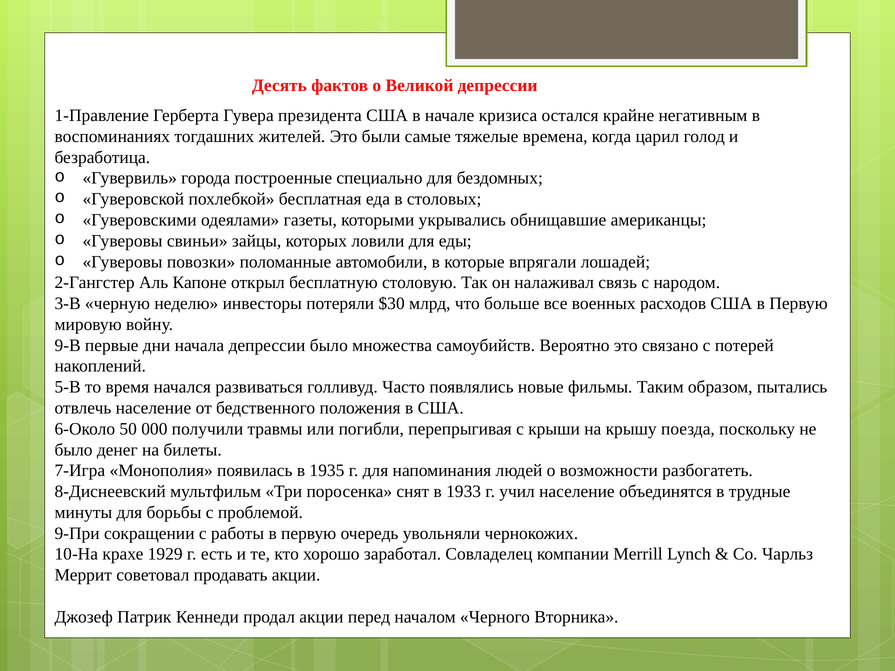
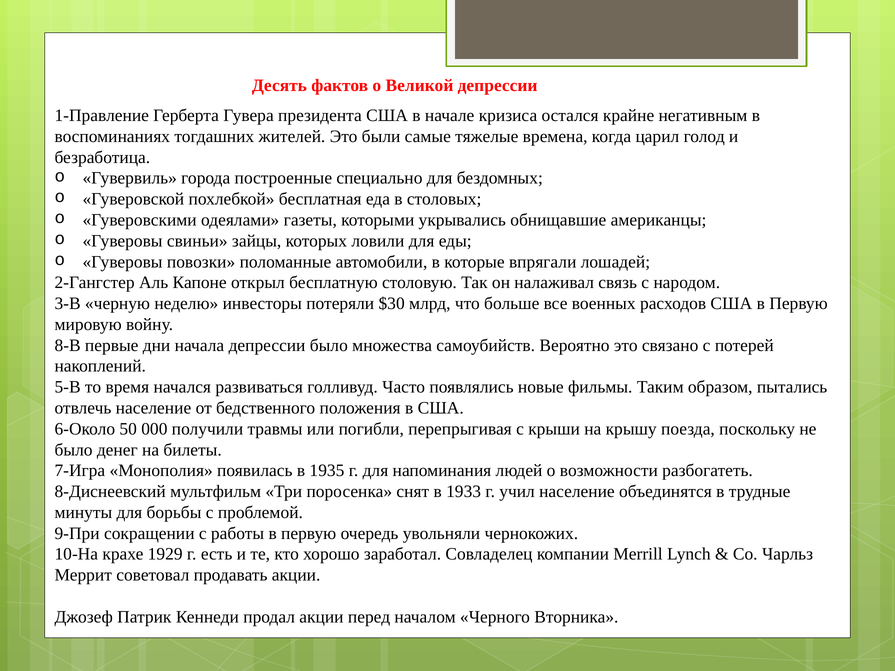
9-В: 9-В -> 8-В (68, 345)
